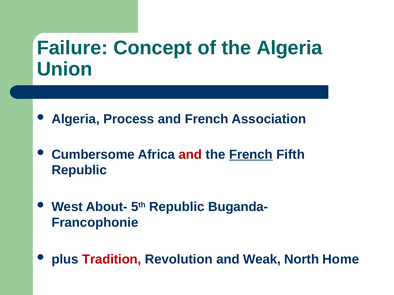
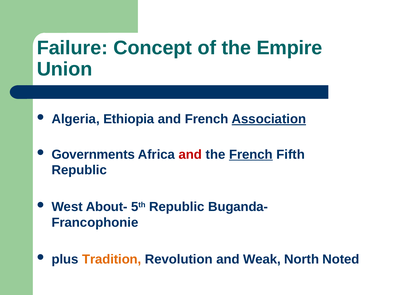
the Algeria: Algeria -> Empire (289, 48)
Process: Process -> Ethiopia (129, 119)
Association underline: none -> present (269, 119)
Cumbersome: Cumbersome -> Governments (93, 155)
Tradition colour: red -> orange (112, 260)
Home: Home -> Noted (341, 260)
